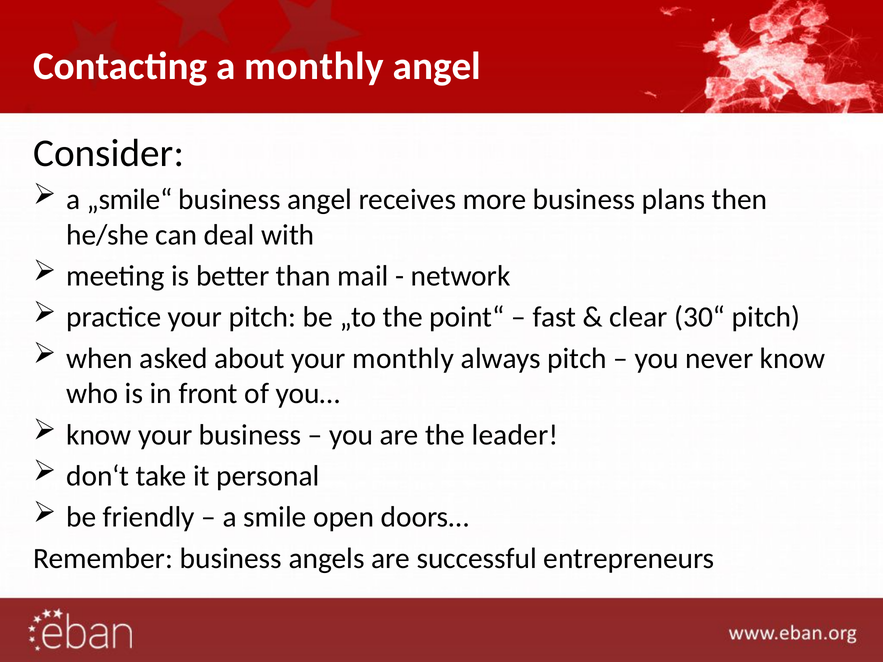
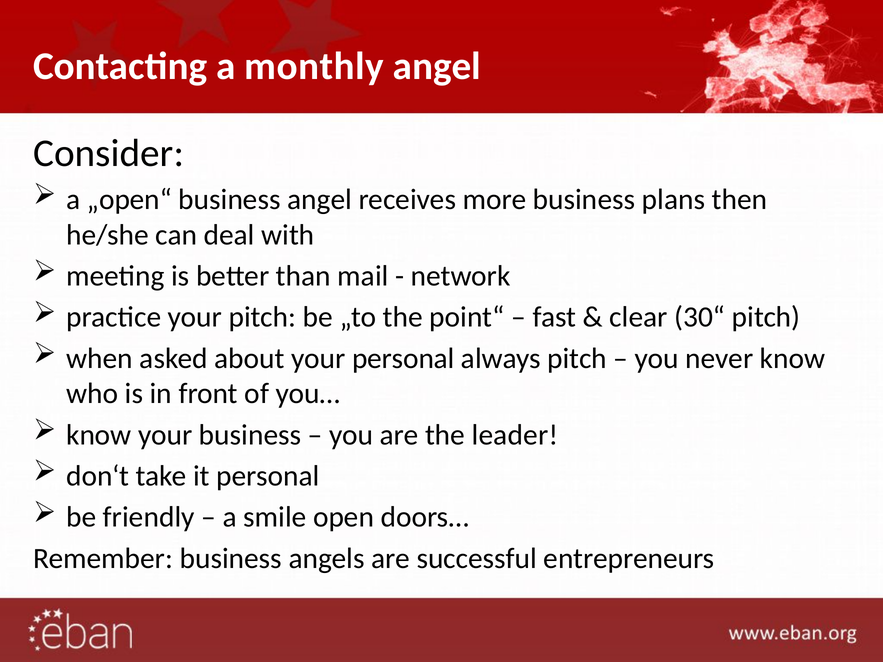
„smile“: „smile“ -> „open“ (129, 200)
your monthly: monthly -> personal (403, 359)
